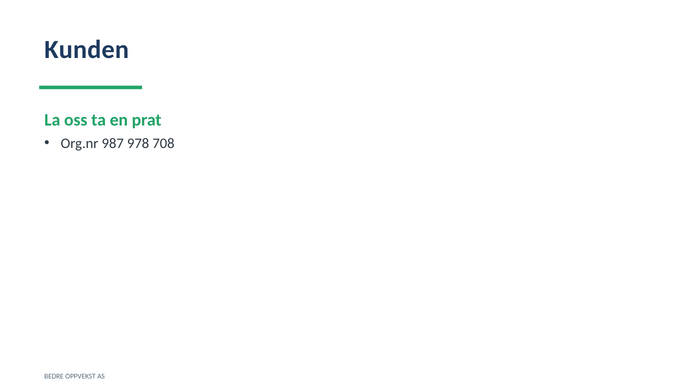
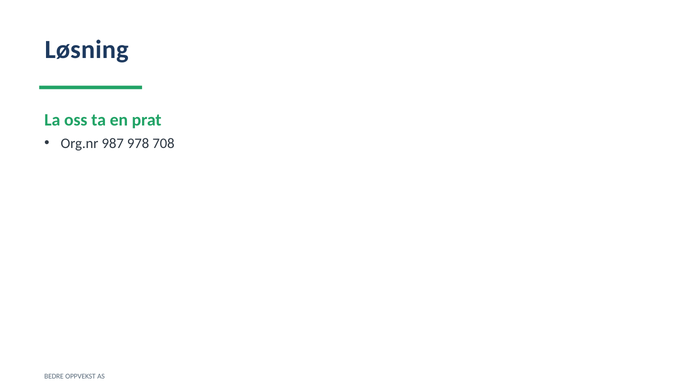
Kunden: Kunden -> Løsning (87, 50)
